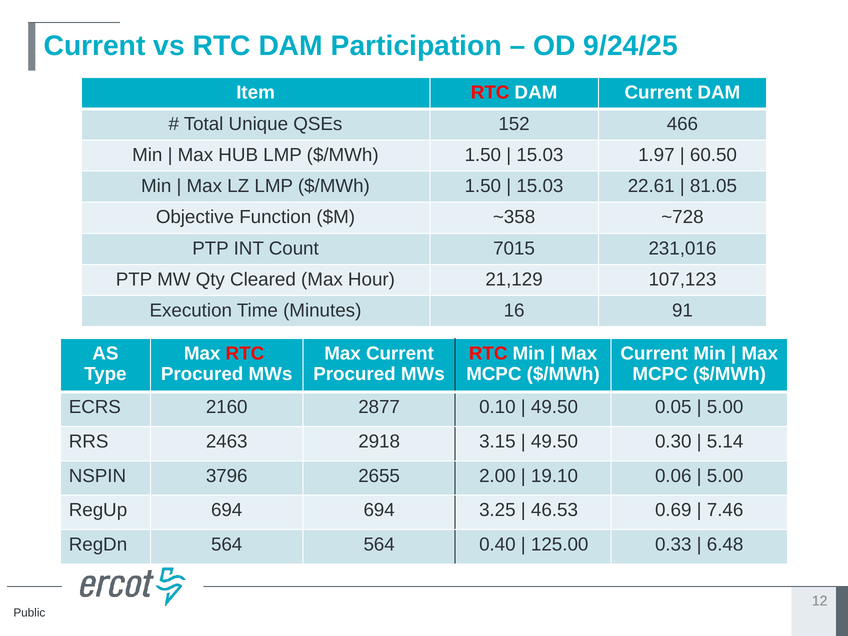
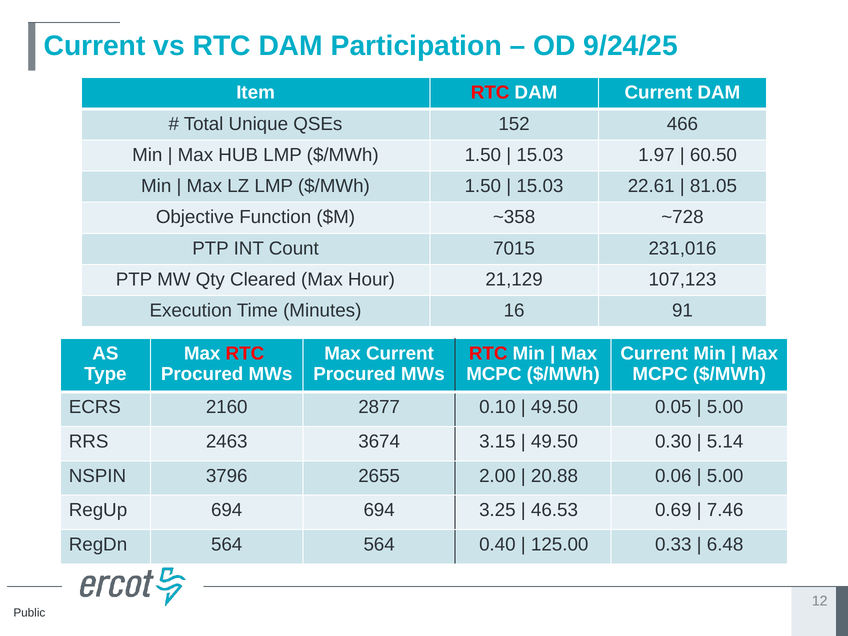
2918: 2918 -> 3674 (379, 441)
19.10: 19.10 -> 20.88 (554, 476)
